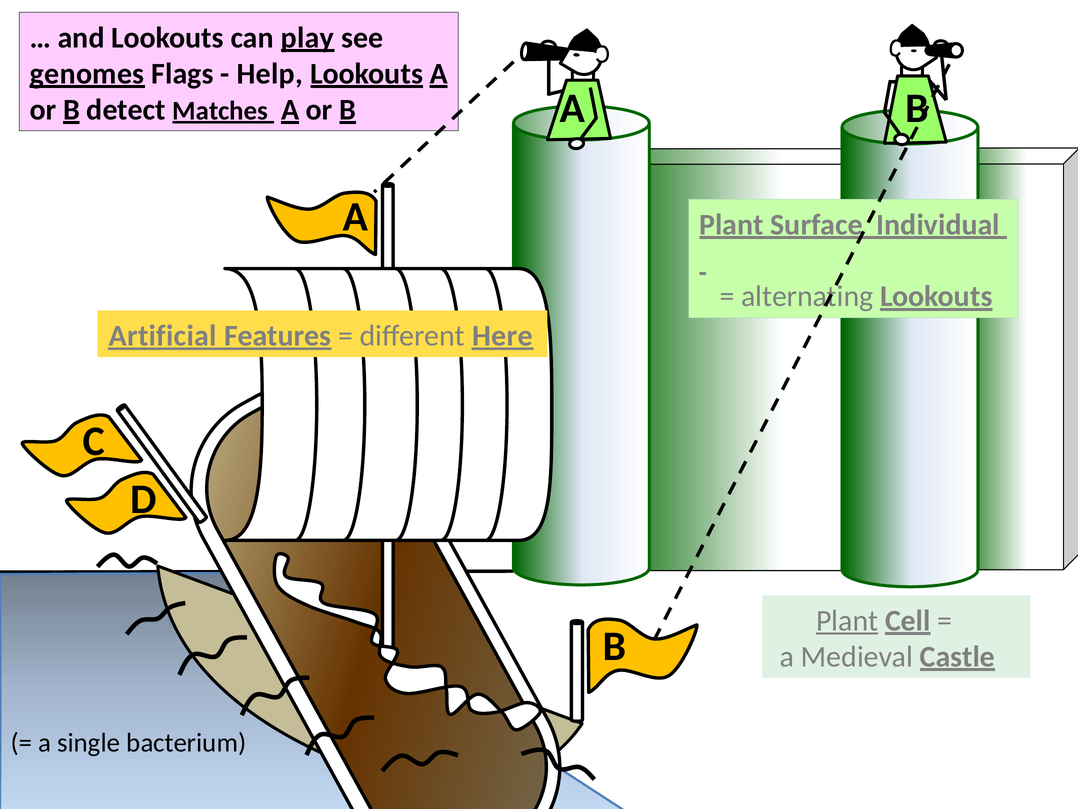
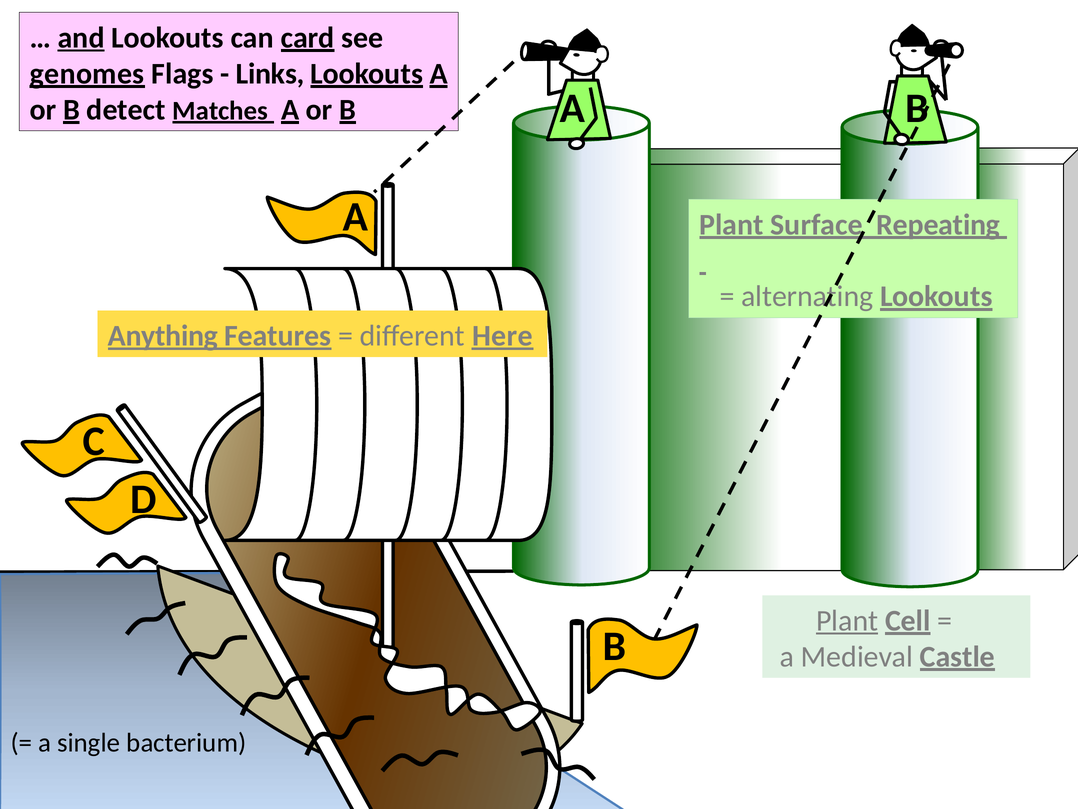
and underline: none -> present (81, 38)
play: play -> card (308, 38)
Help: Help -> Links (270, 74)
Individual: Individual -> Repeating (938, 224)
Artificial: Artificial -> Anything (163, 336)
